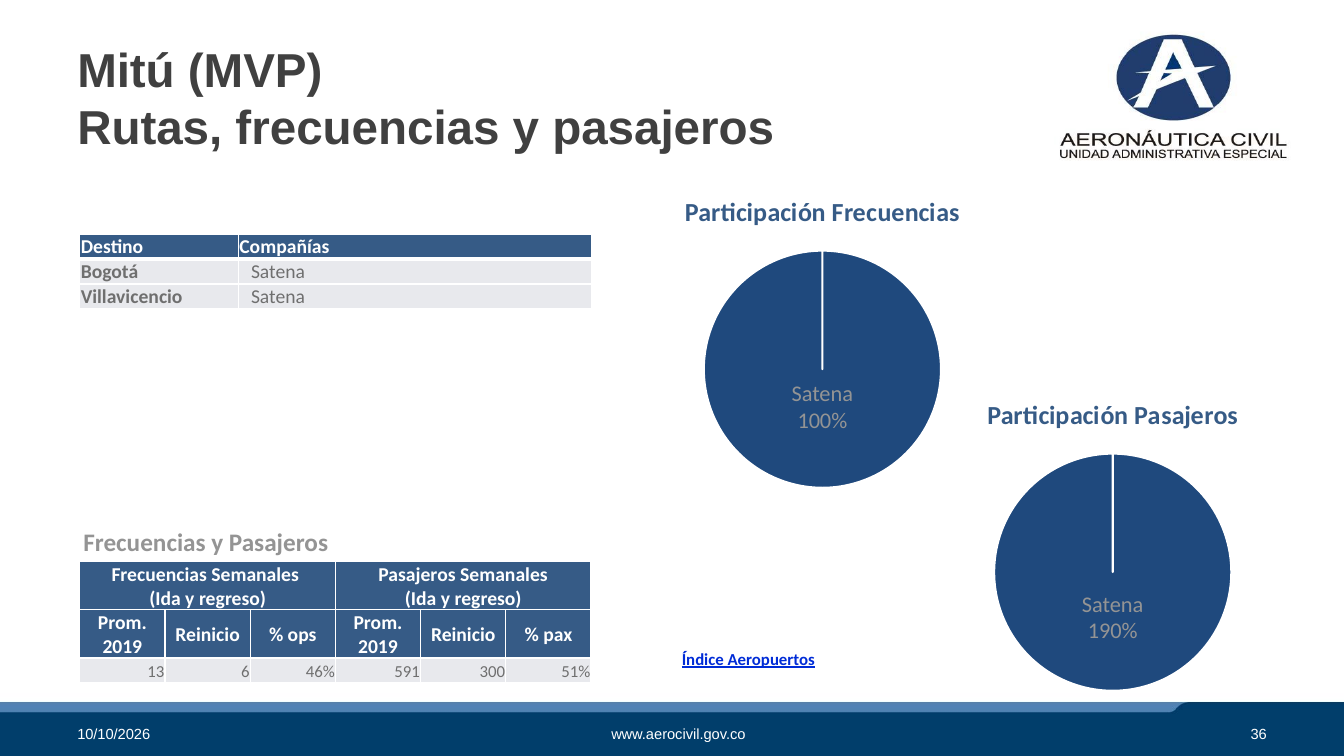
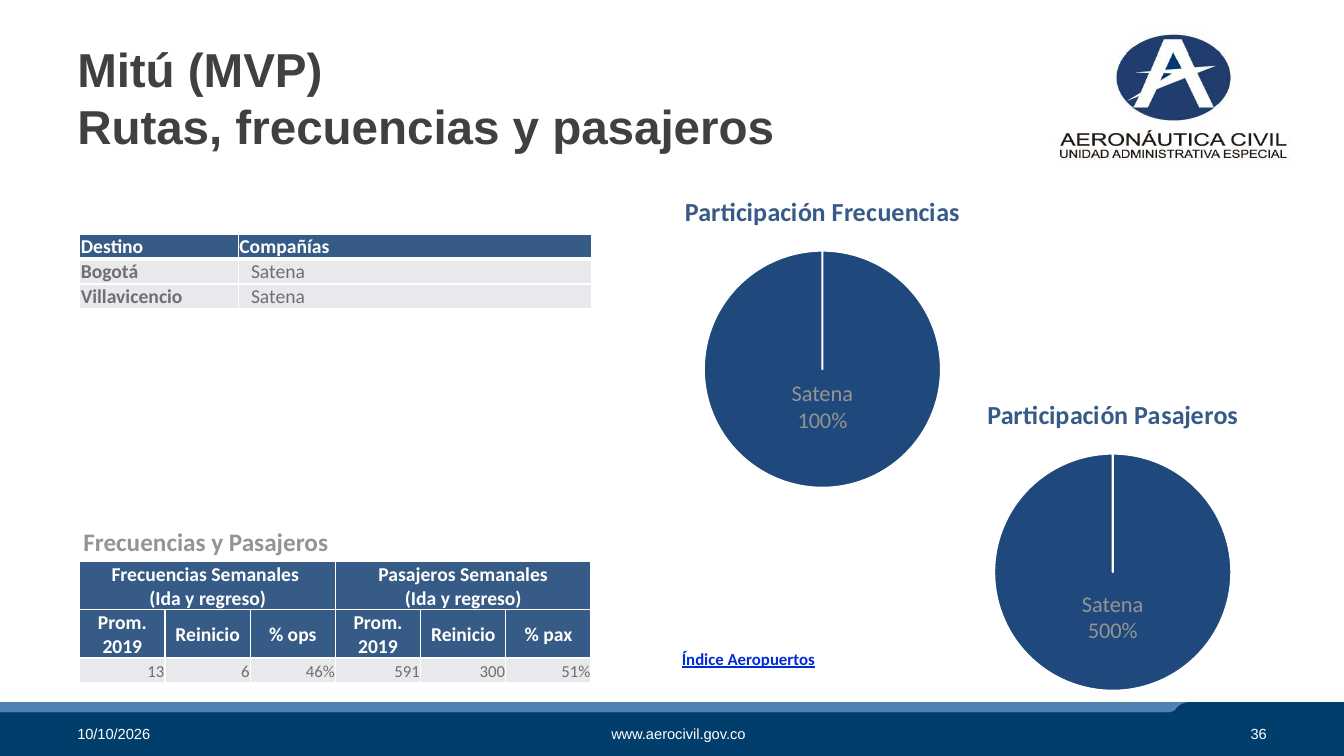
190%: 190% -> 500% (1113, 632)
